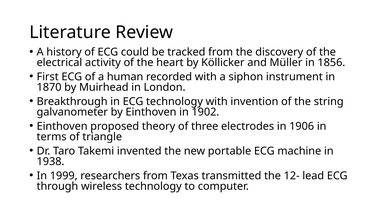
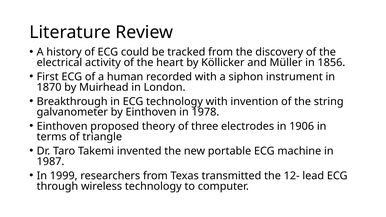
1902: 1902 -> 1978 (205, 112)
1938: 1938 -> 1987 (51, 162)
